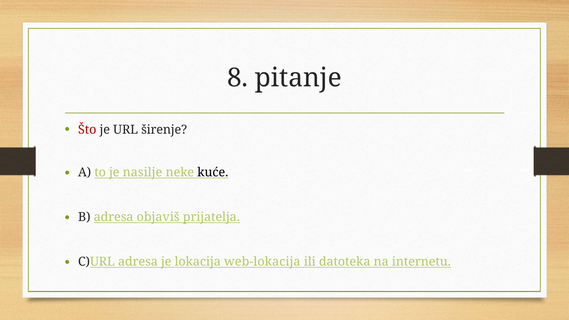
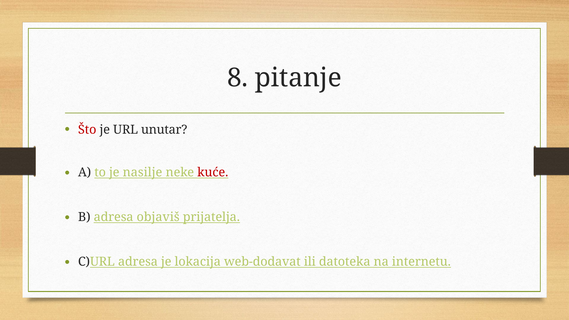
širenje: širenje -> unutar (164, 130)
kuće colour: black -> red (213, 172)
web-lokacija: web-lokacija -> web-dodavat (262, 262)
